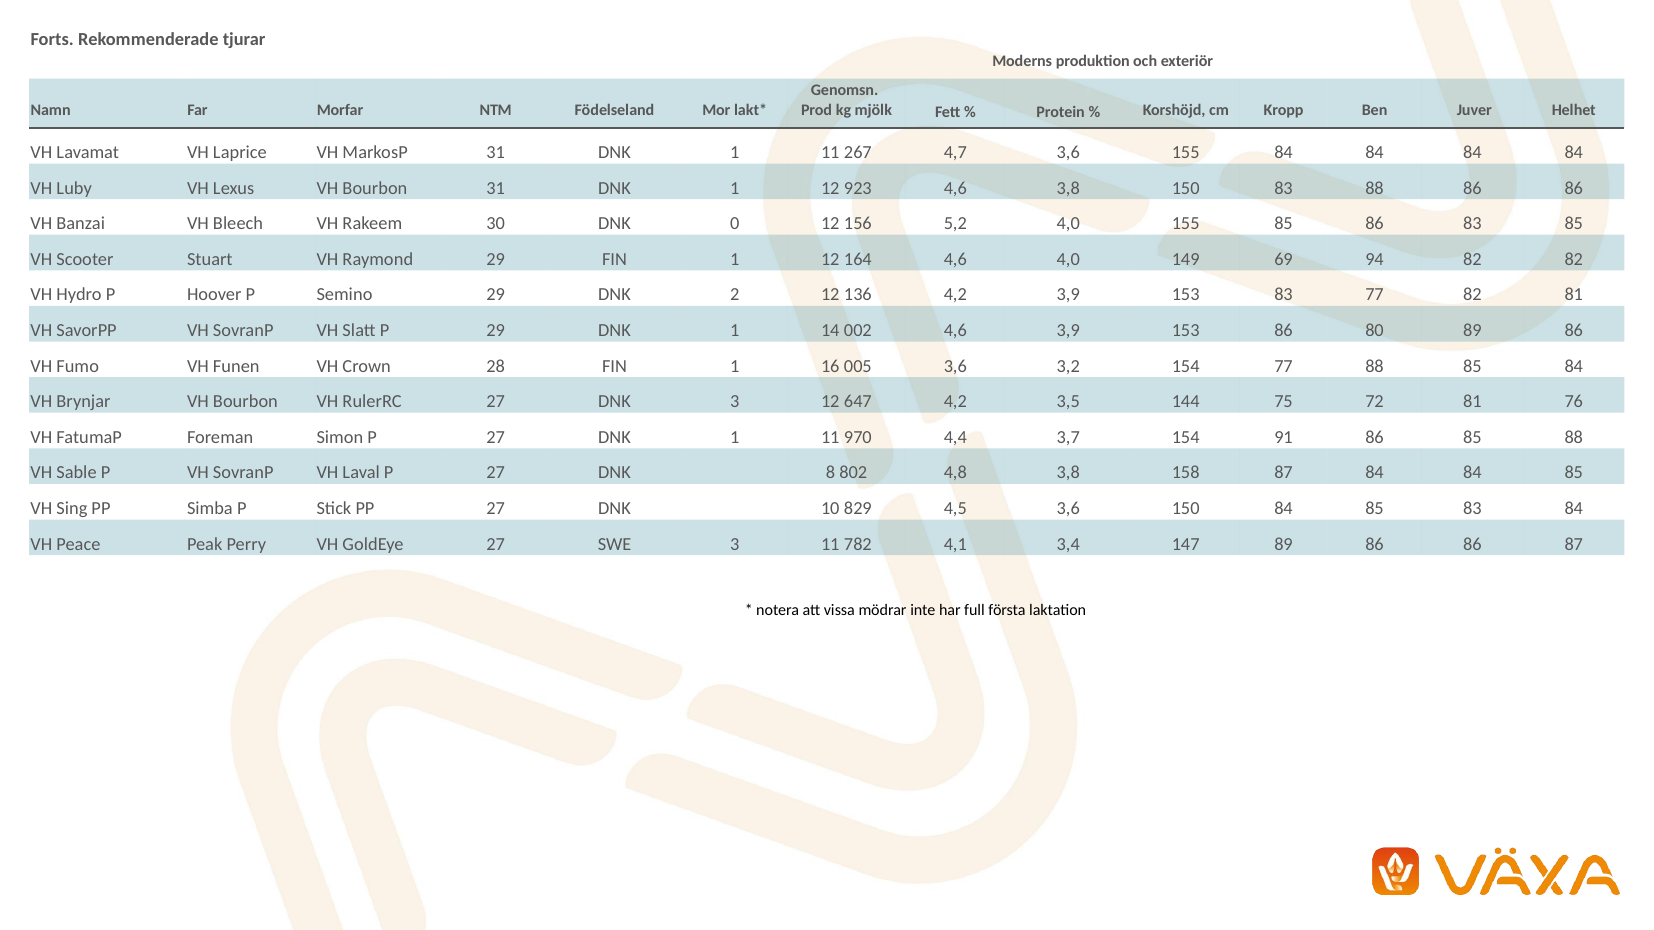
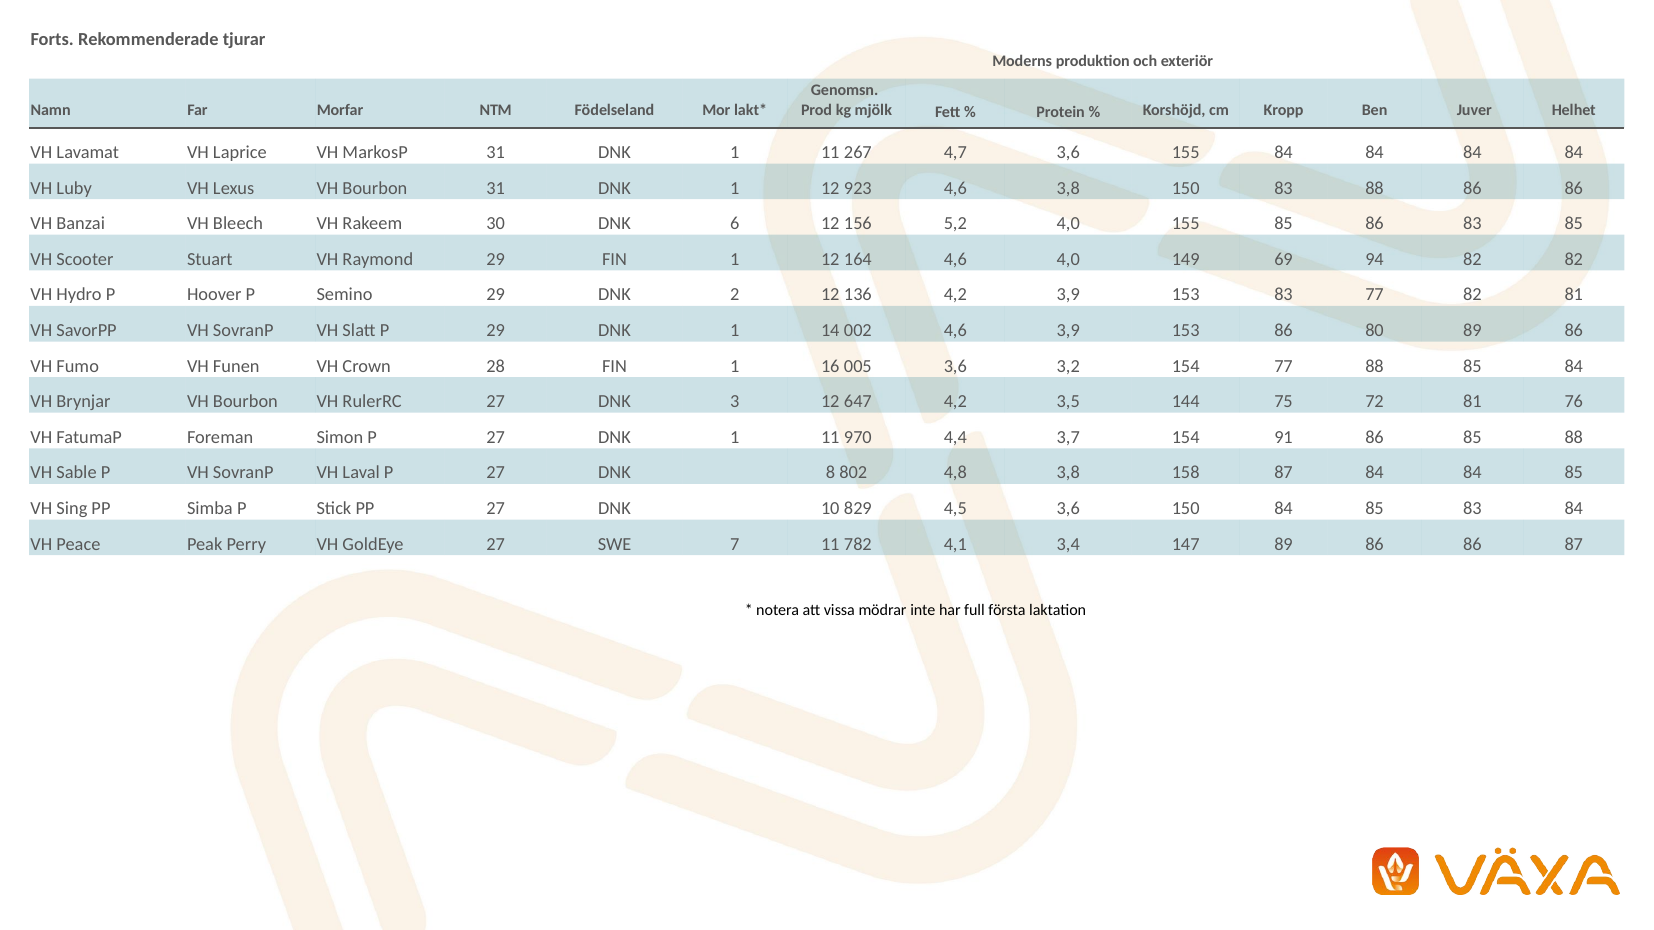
0: 0 -> 6 (735, 224)
SWE 3: 3 -> 7 (735, 544)
